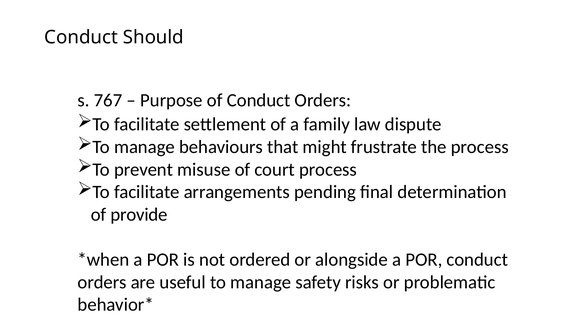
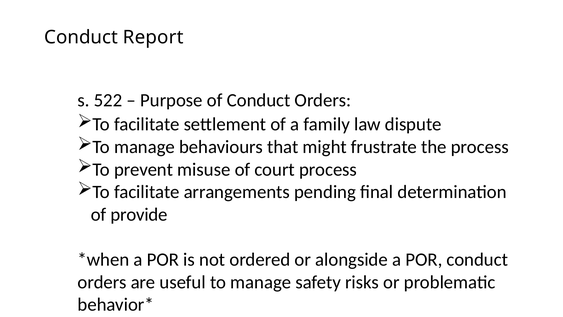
Should: Should -> Report (153, 37)
767: 767 -> 522 (108, 100)
